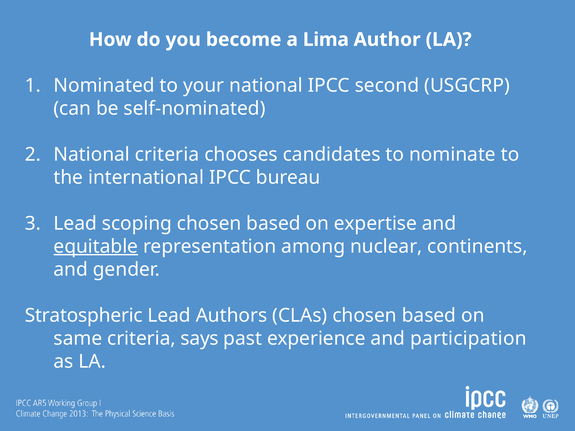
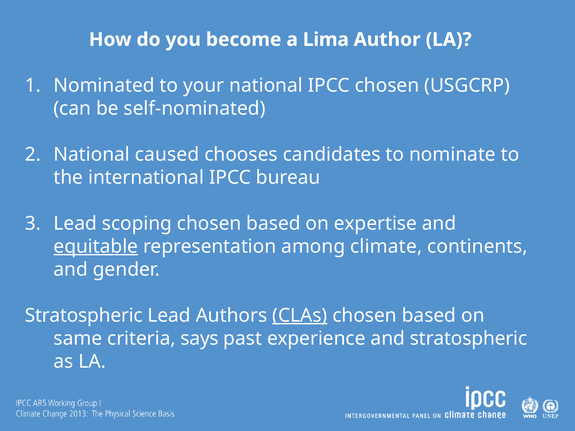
IPCC second: second -> chosen (387, 86)
National criteria: criteria -> caused (167, 155)
nuclear: nuclear -> climate (386, 247)
CLAs underline: none -> present (300, 316)
and participation: participation -> stratospheric (469, 339)
